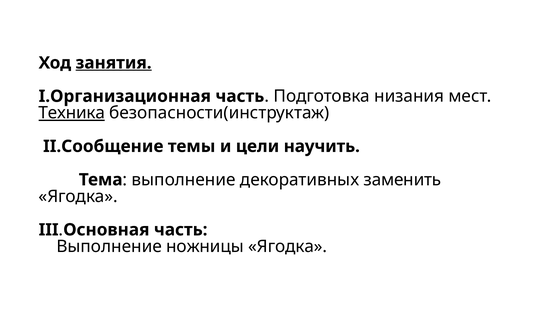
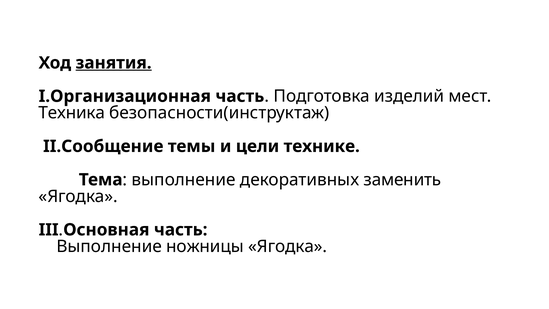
низания: низания -> изделий (409, 96)
Техника underline: present -> none (72, 113)
научить: научить -> технике (322, 146)
